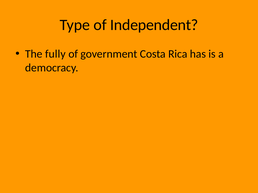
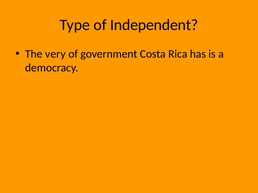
fully: fully -> very (55, 54)
